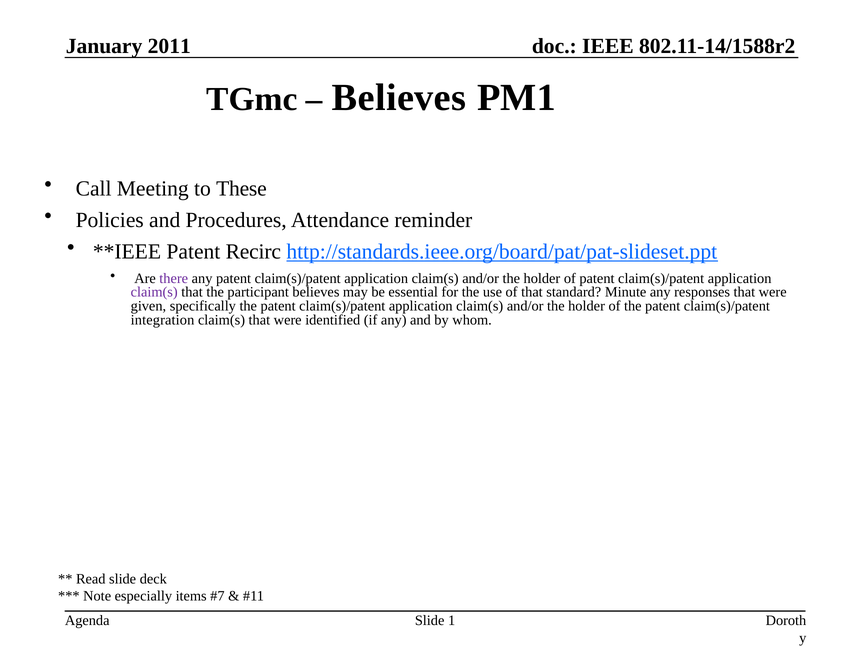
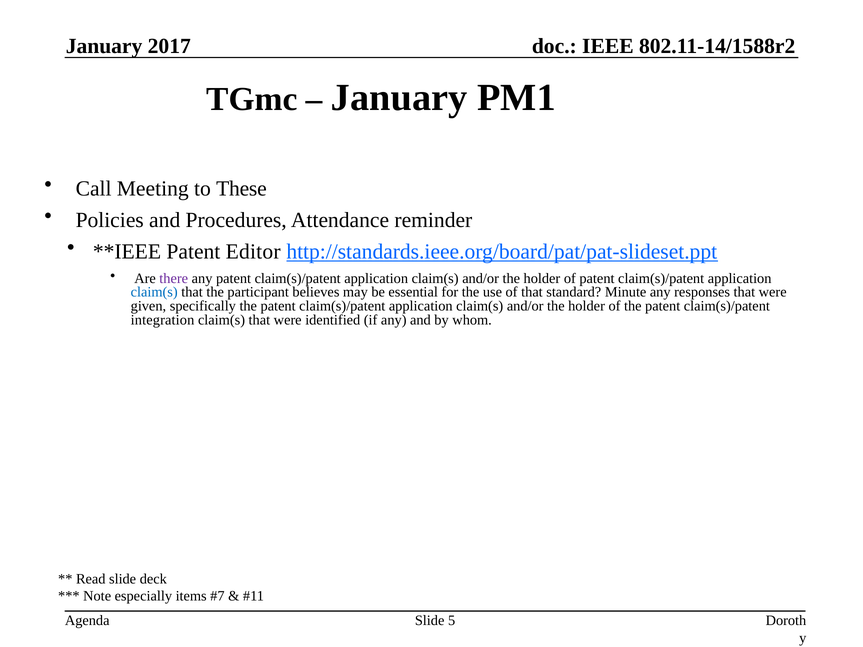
2011: 2011 -> 2017 (169, 46)
Believes: Believes -> January (399, 98)
Recirc: Recirc -> Editor (253, 252)
claim(s colour: purple -> blue (154, 292)
1: 1 -> 5 (452, 621)
